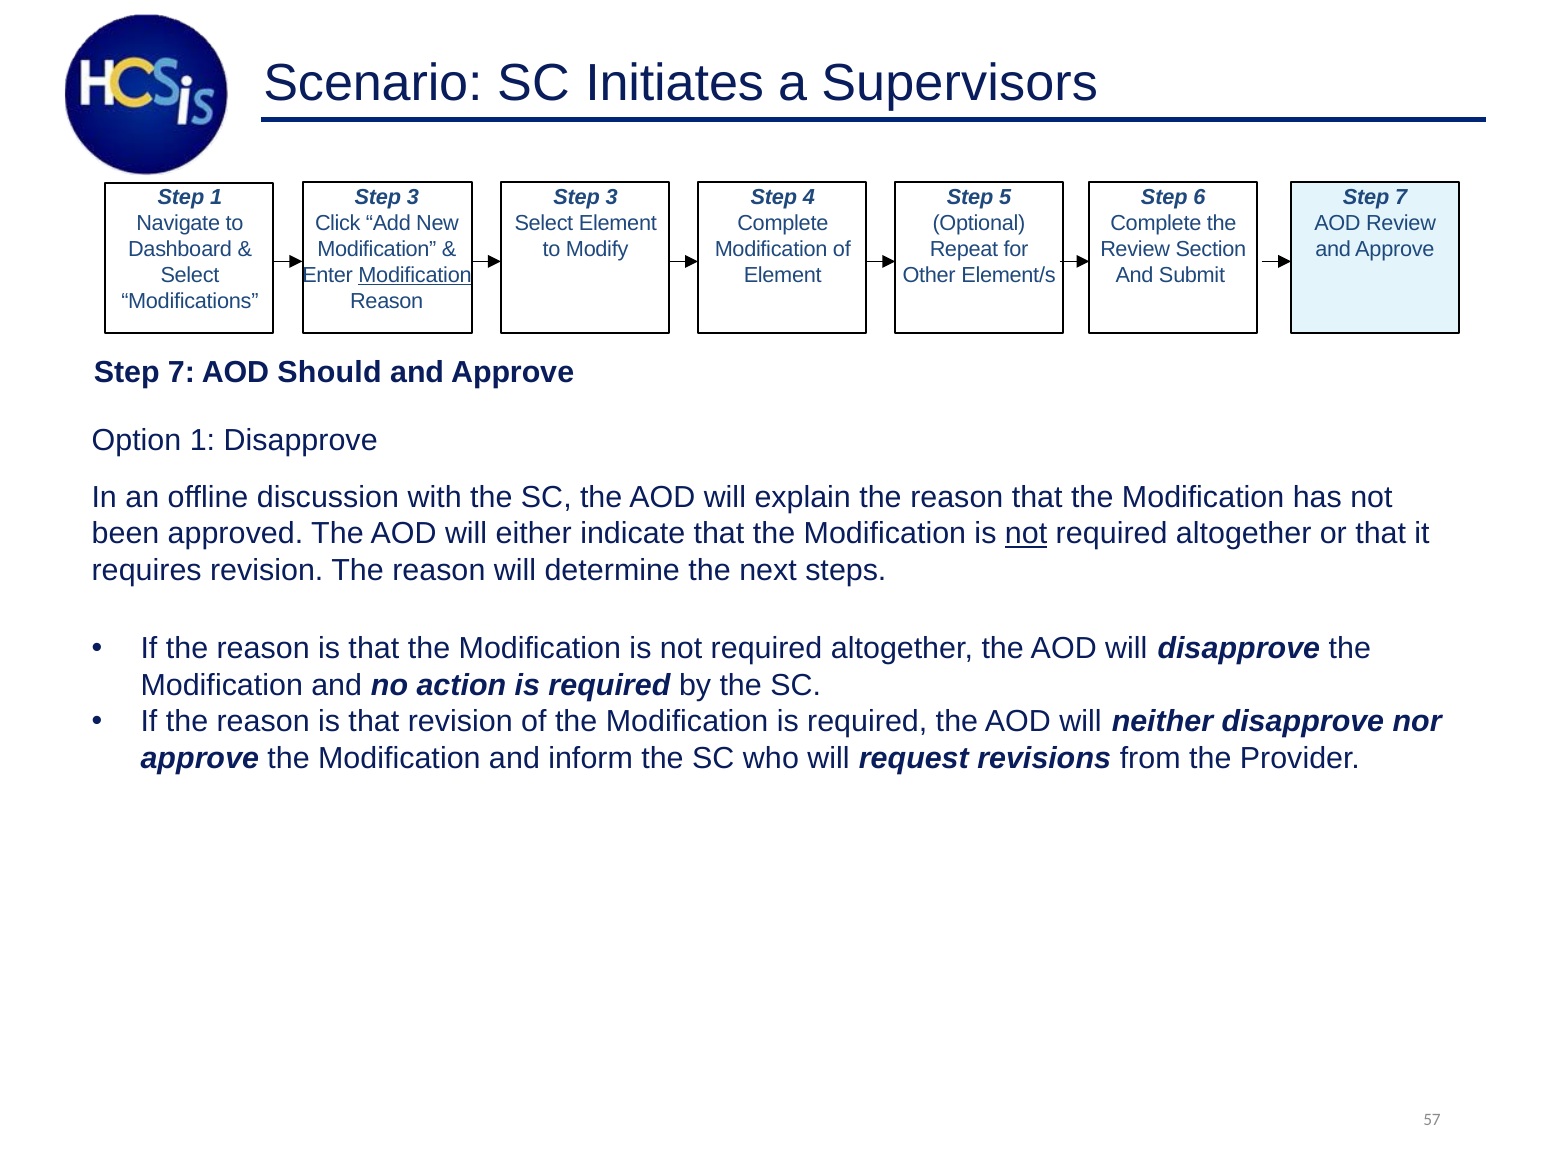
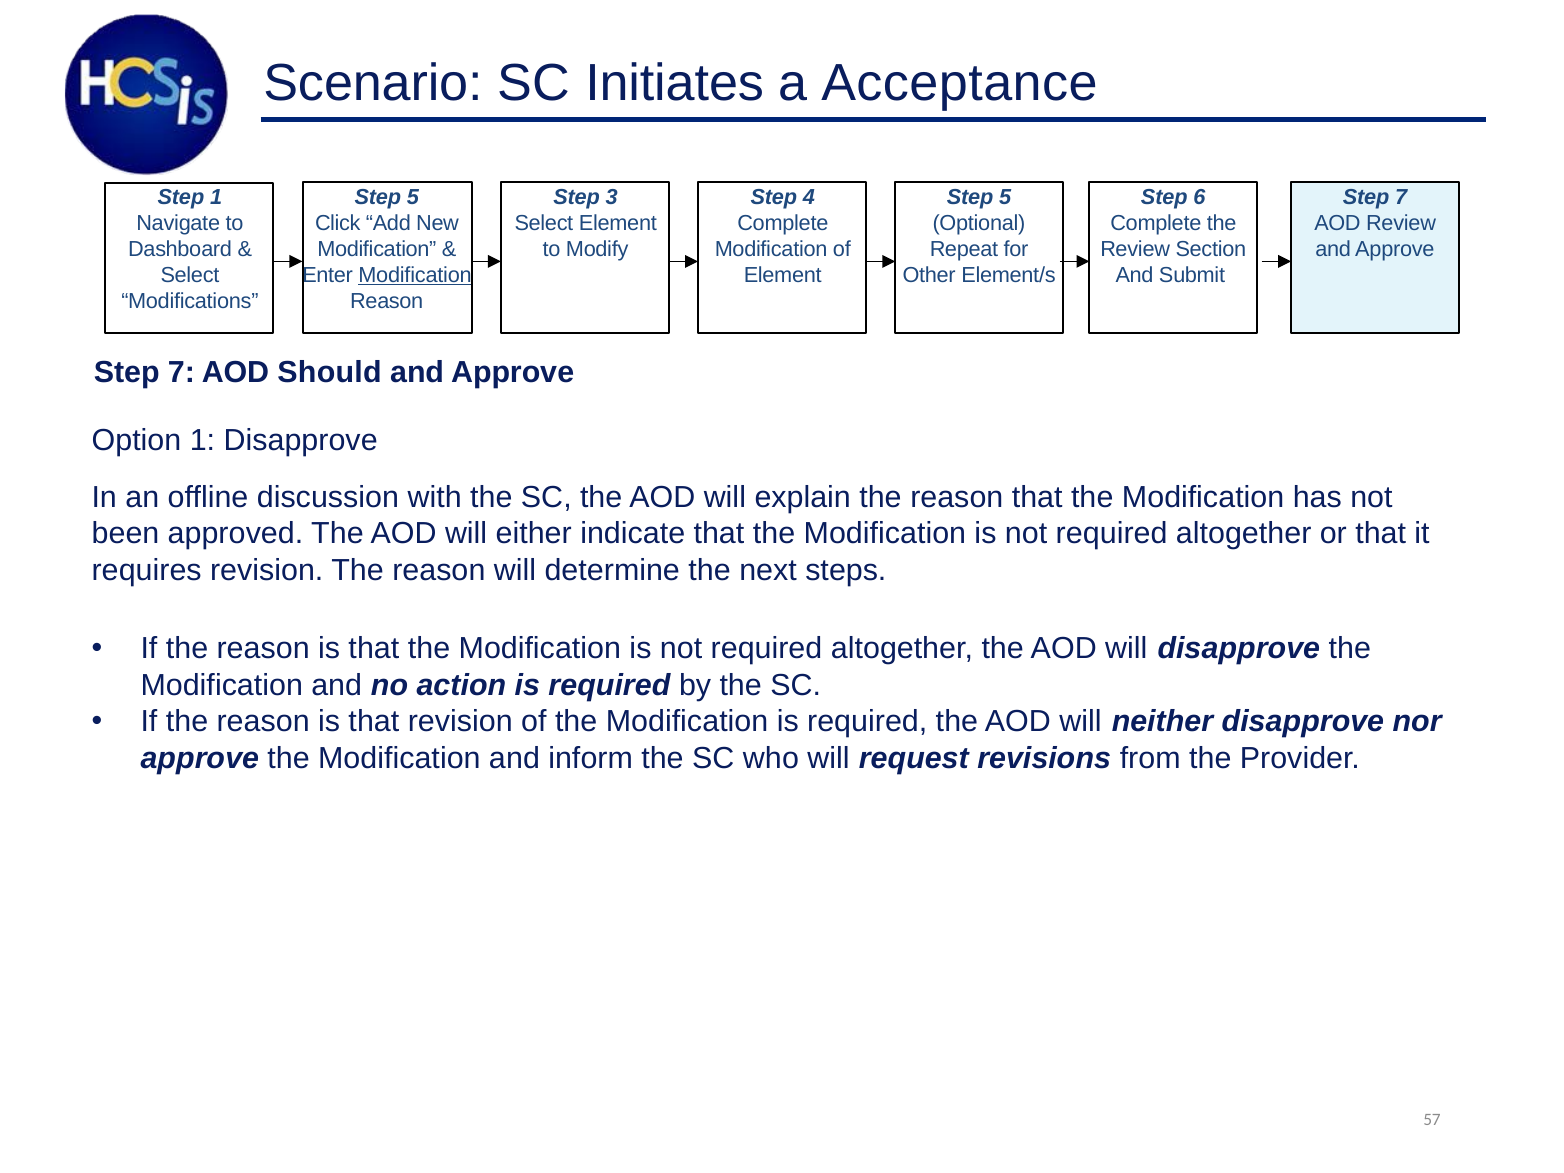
Supervisors: Supervisors -> Acceptance (959, 83)
3: 3 -> 5 (413, 197)
not underline: present -> none (1026, 534)
